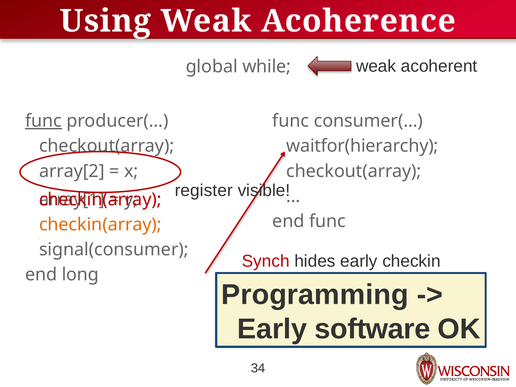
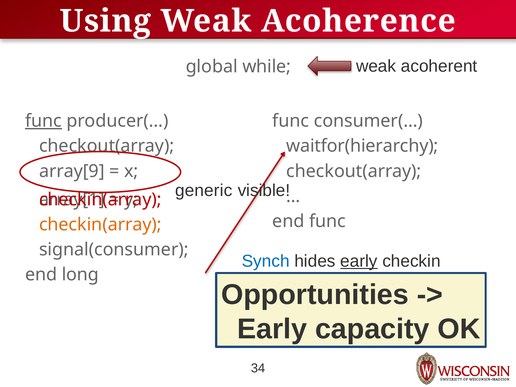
array[2: array[2 -> array[9 (72, 171)
register: register -> generic (204, 190)
Synch colour: red -> blue (266, 261)
early underline: none -> present (359, 261)
Programming: Programming -> Opportunities (315, 295)
software: software -> capacity (372, 329)
